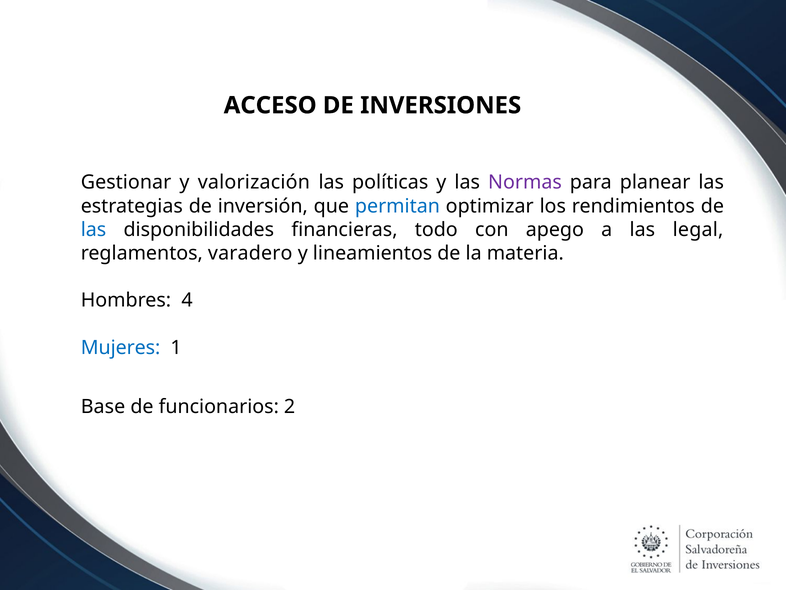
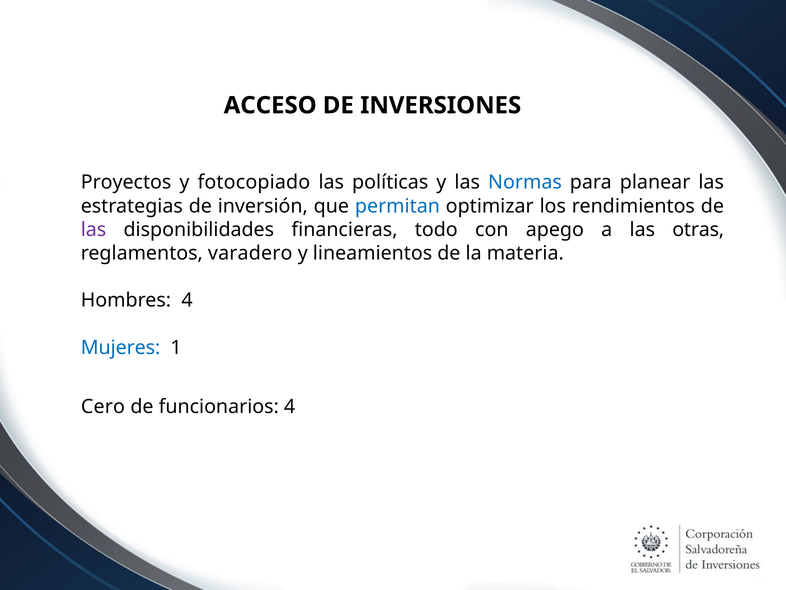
Gestionar: Gestionar -> Proyectos (126, 182)
valorización: valorización -> fotocopiado (254, 182)
Normas colour: purple -> blue (525, 182)
las colour: blue -> purple (94, 229)
legal: legal -> otras (698, 229)
Base: Base -> Cero (103, 406)
funcionarios 2: 2 -> 4 (290, 406)
